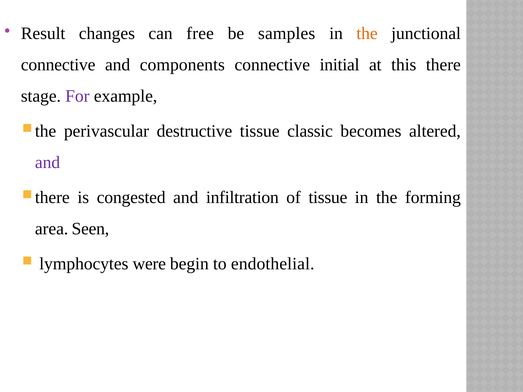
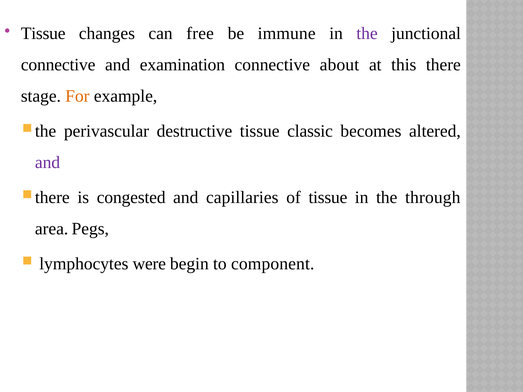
Result: Result -> Tissue (43, 33)
samples: samples -> immune (287, 33)
the colour: orange -> purple (367, 33)
components: components -> examination (182, 65)
initial: initial -> about (339, 65)
For colour: purple -> orange (77, 96)
infiltration: infiltration -> capillaries (242, 198)
forming: forming -> through (433, 198)
Seen: Seen -> Pegs (90, 229)
endothelial: endothelial -> component (273, 264)
